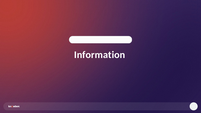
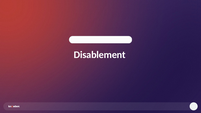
Information: Information -> Disablement (100, 55)
